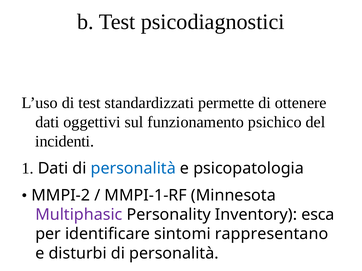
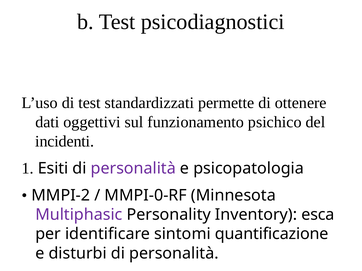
1 Dati: Dati -> Esiti (53, 169)
personalità colour: blue -> purple (133, 169)
MMPI-1-RF: MMPI-1-RF -> MMPI-0-RF (146, 196)
rappresentano: rappresentano -> quantificazione (272, 234)
